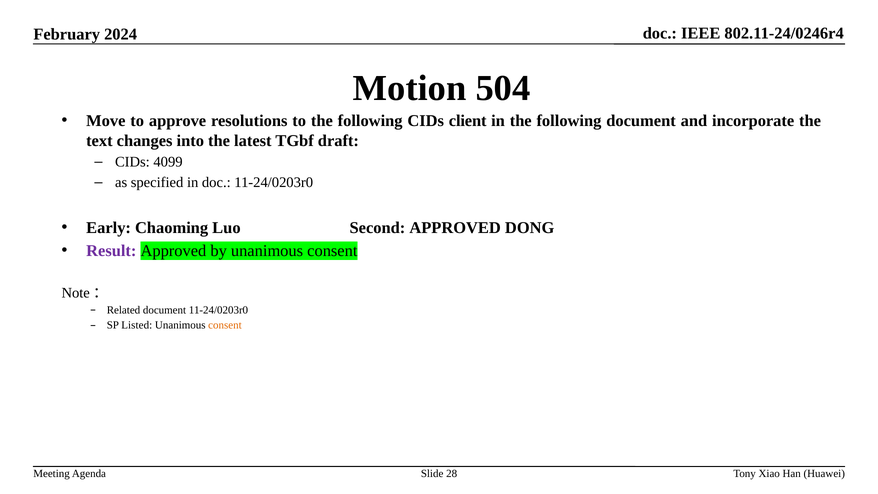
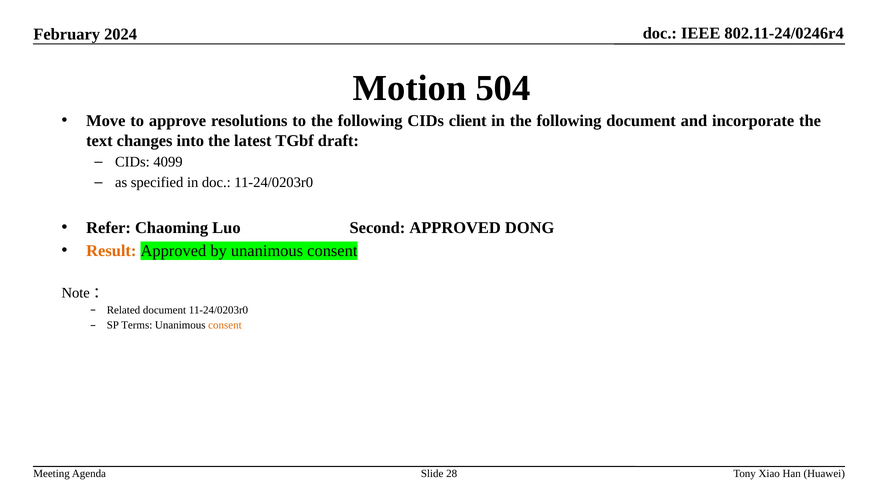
Early: Early -> Refer (109, 228)
Result colour: purple -> orange (111, 251)
Listed: Listed -> Terms (137, 325)
